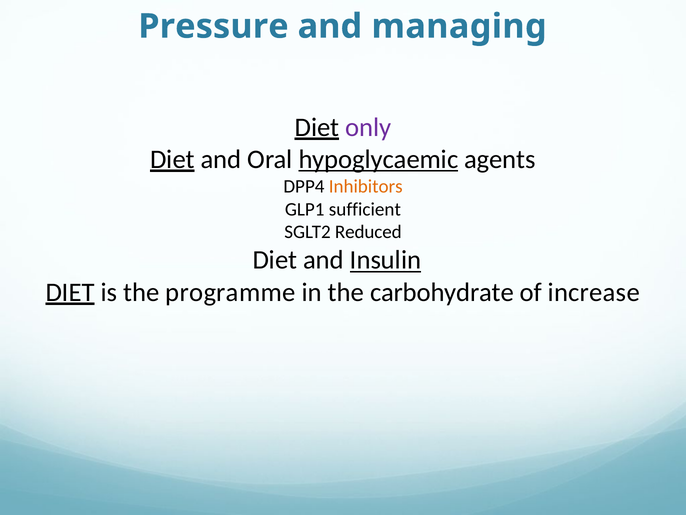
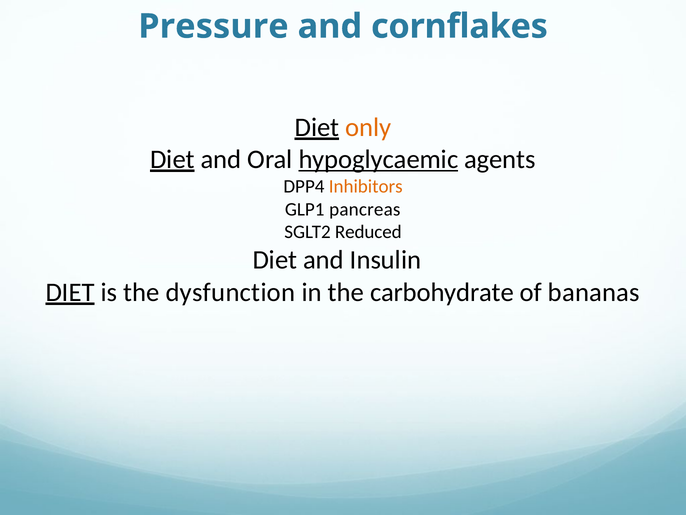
managing: managing -> cornflakes (459, 26)
only colour: purple -> orange (368, 127)
sufficient: sufficient -> pancreas (365, 209)
Insulin underline: present -> none (386, 260)
programme: programme -> dysfunction (230, 292)
increase: increase -> bananas (594, 292)
